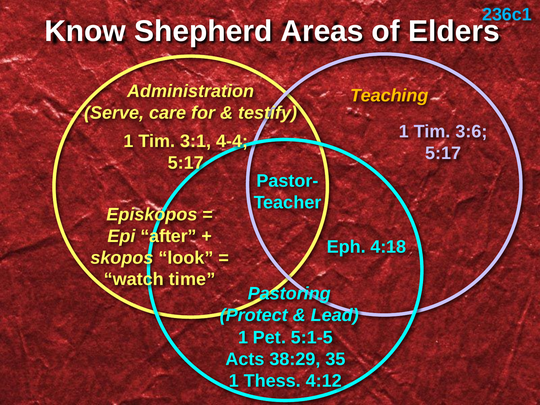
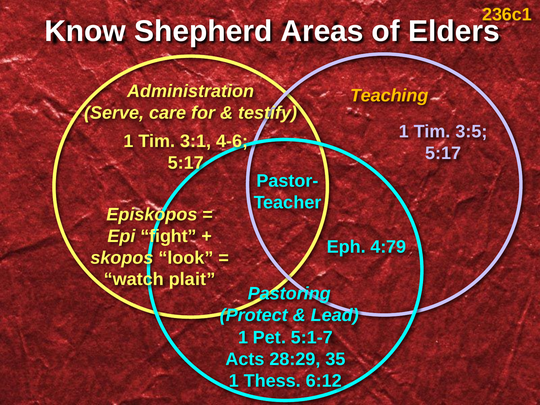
236c1 colour: light blue -> yellow (507, 15)
3:6: 3:6 -> 3:5 (472, 132)
4-4: 4-4 -> 4-6 (232, 141)
after: after -> fight (169, 236)
4:18: 4:18 -> 4:79 (388, 247)
time: time -> plait (192, 279)
5:1-5: 5:1-5 -> 5:1-7 (312, 338)
38:29: 38:29 -> 28:29 (295, 359)
4:12: 4:12 -> 6:12 (324, 381)
